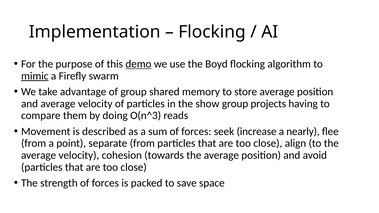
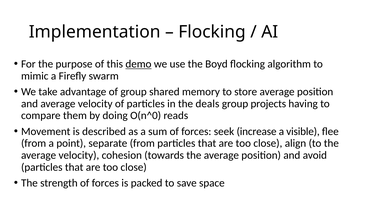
mimic underline: present -> none (35, 76)
show: show -> deals (207, 104)
O(n^3: O(n^3 -> O(n^0 (146, 116)
nearly: nearly -> visible (303, 132)
